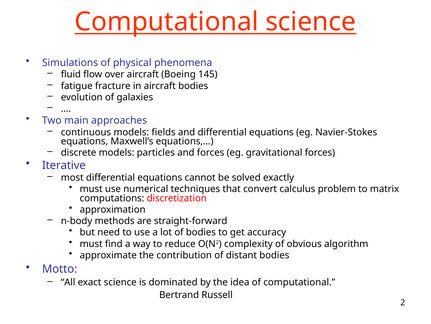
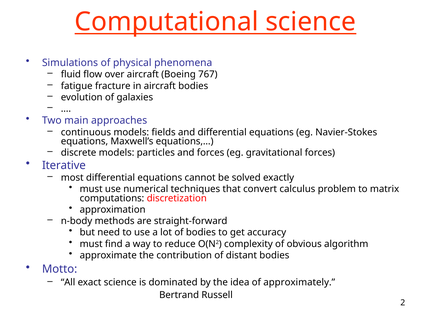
145: 145 -> 767 (208, 74)
of computational: computational -> approximately (299, 282)
